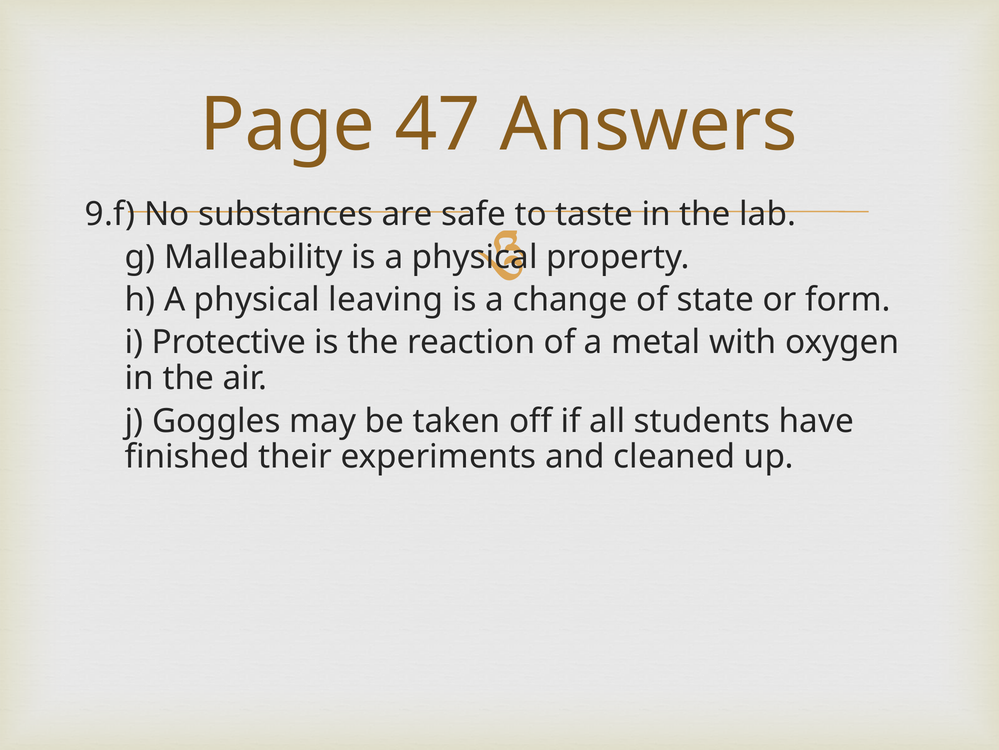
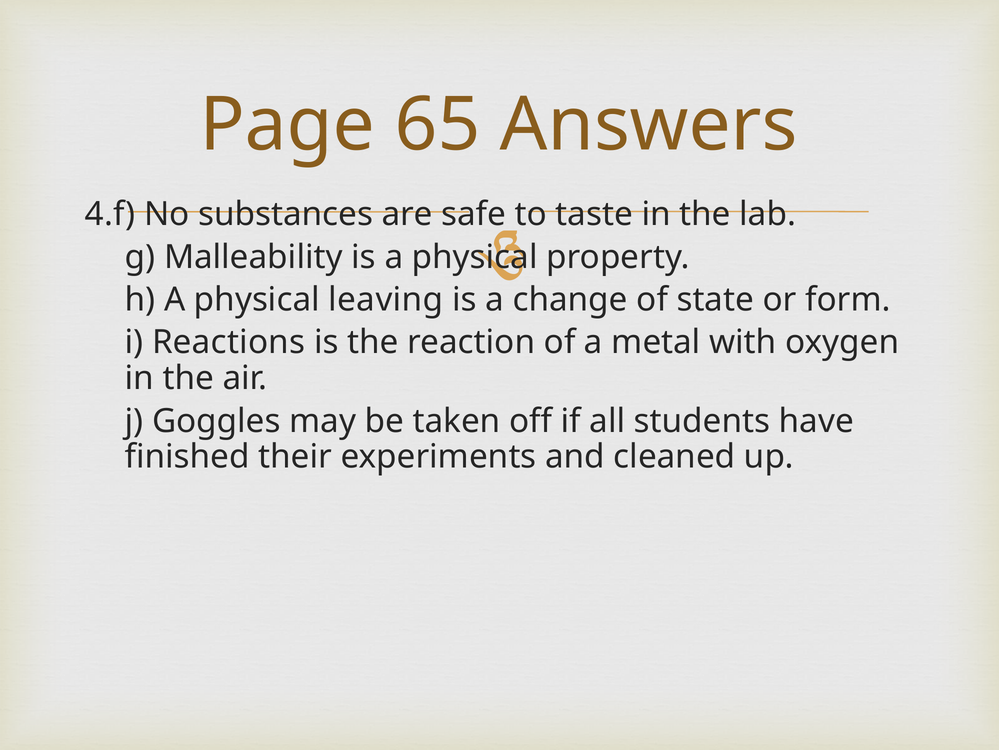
47: 47 -> 65 (438, 125)
9.f: 9.f -> 4.f (110, 214)
Protective: Protective -> Reactions (229, 342)
